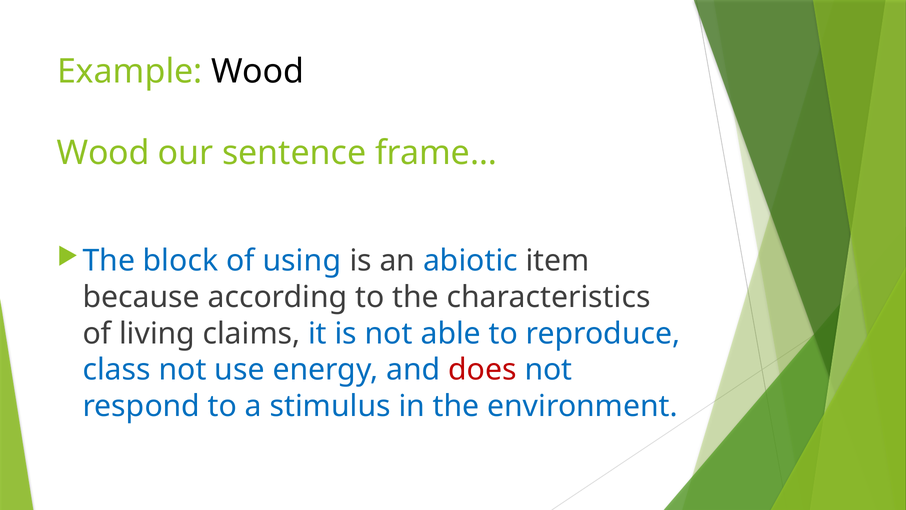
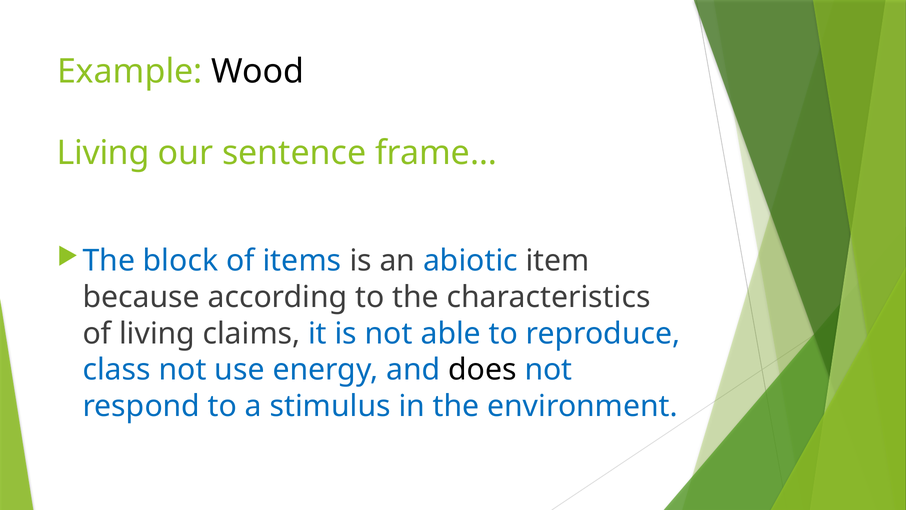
Wood: Wood -> Living (103, 153)
using: using -> items (302, 261)
does colour: red -> black (482, 370)
